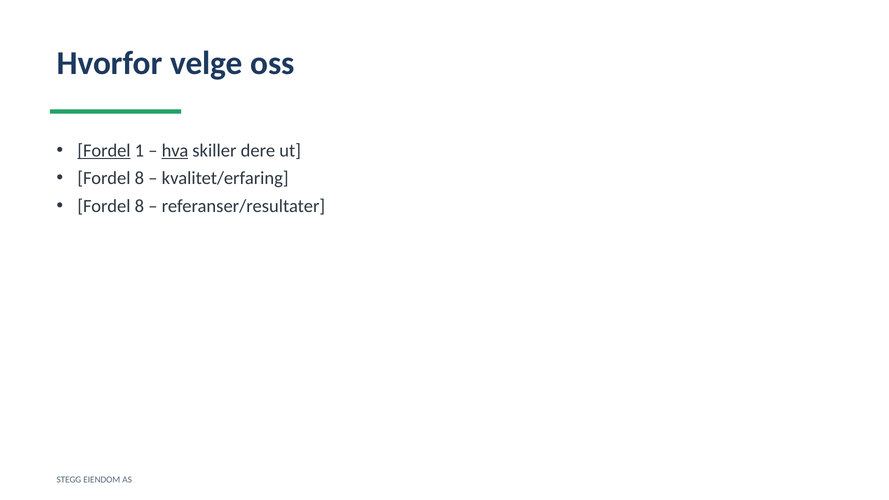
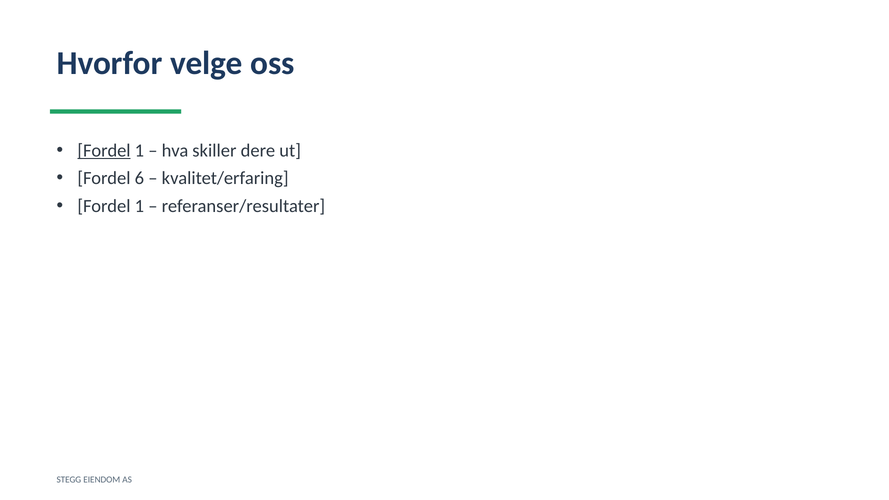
hva underline: present -> none (175, 151)
8: 8 -> 6 (139, 178)
8: 8 -> 1 (139, 206)
